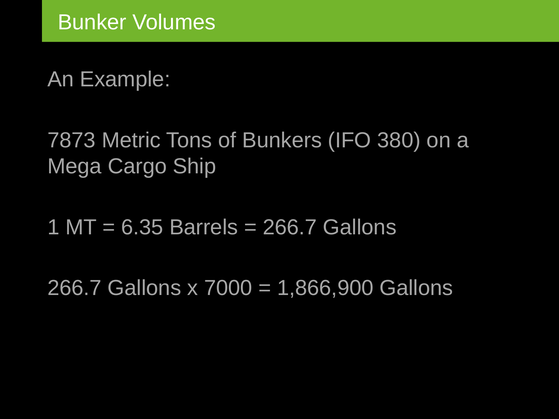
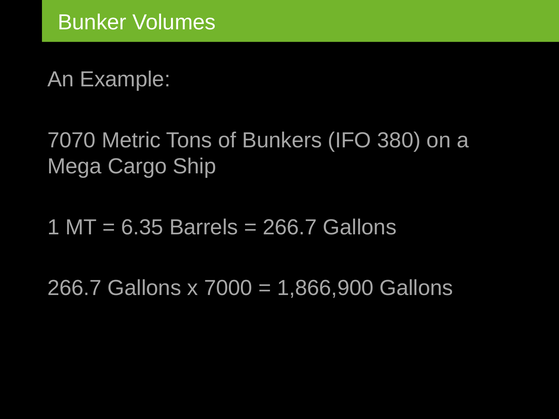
7873: 7873 -> 7070 (72, 140)
